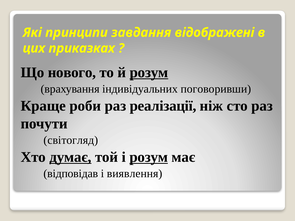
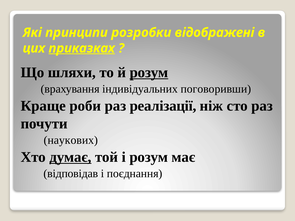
завдання: завдання -> розробки (141, 33)
приказках underline: none -> present (82, 48)
нового: нового -> шляхи (72, 73)
світогляд: світогляд -> наукових (71, 140)
розум underline: present -> none (149, 157)
виявлення: виявлення -> поєднання (135, 174)
